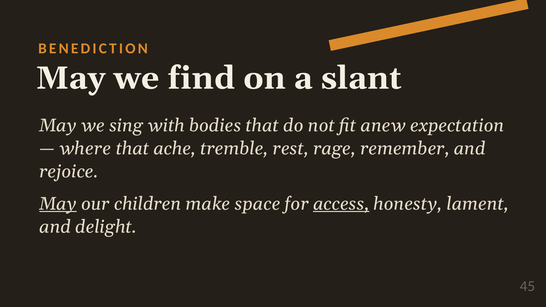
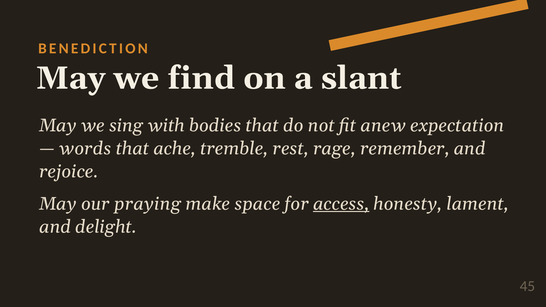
where: where -> words (85, 149)
May underline: present -> none (58, 204)
children: children -> praying (148, 204)
